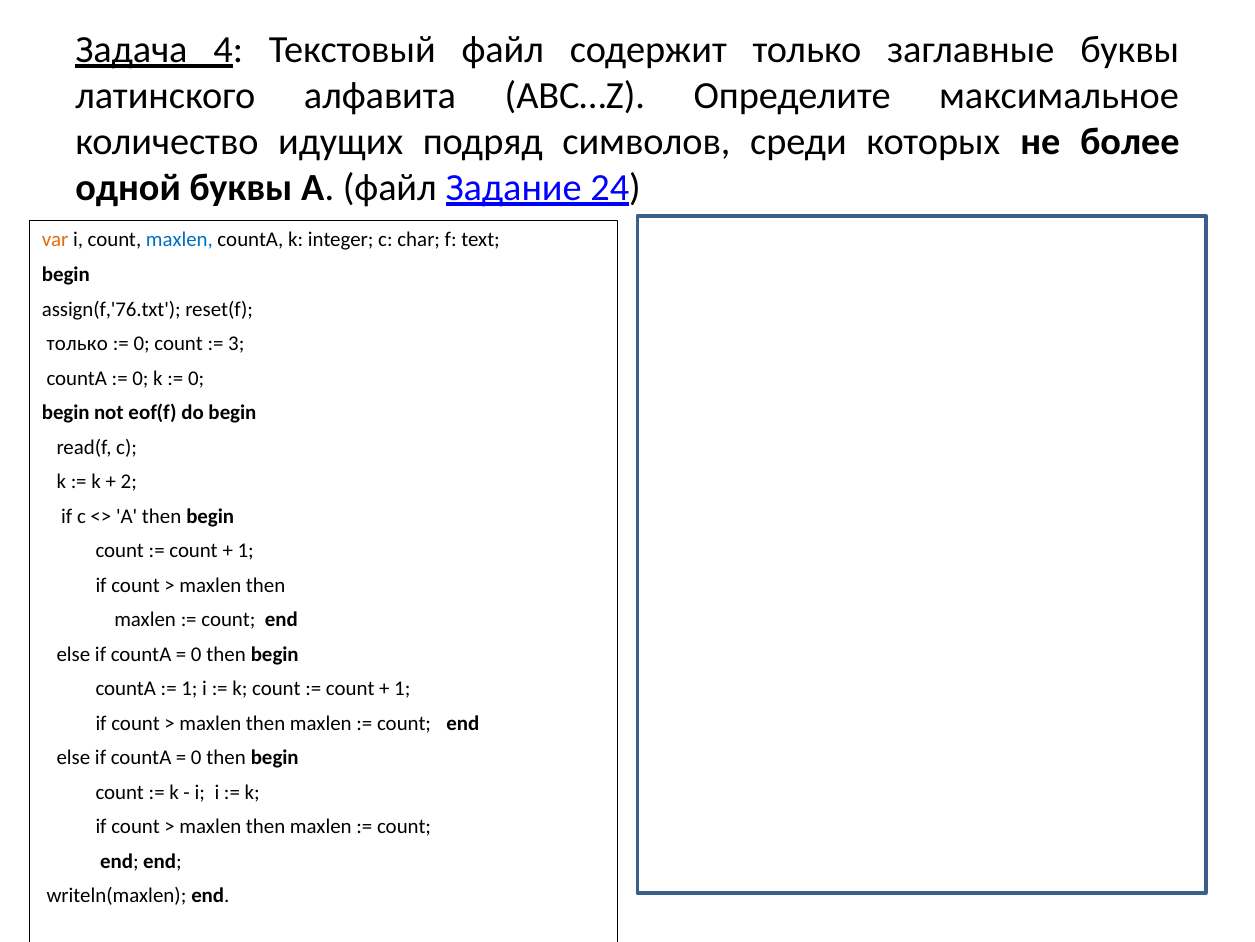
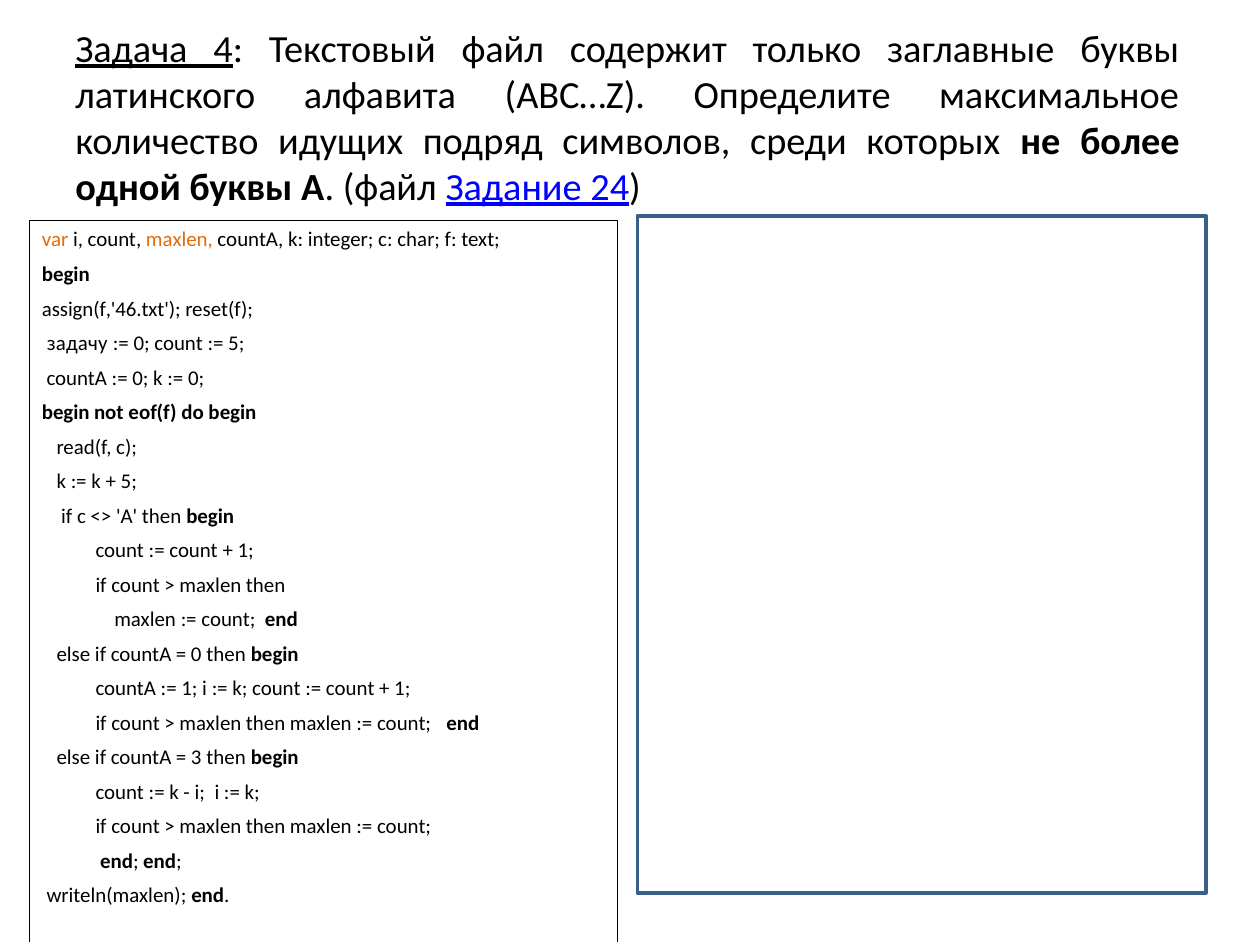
maxlen colour: blue -> orange (179, 240)
assign(f,'76.txt: assign(f,'76.txt -> assign(f,'46.txt (111, 309)
только: только -> задачу (77, 343)
3: 3 -> 5 (236, 343)
2: 2 -> 5 (129, 481)
0: 0 -> 3 (196, 757)
